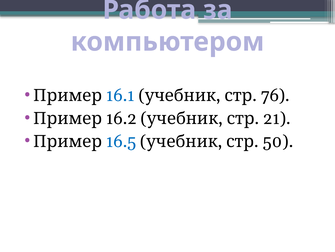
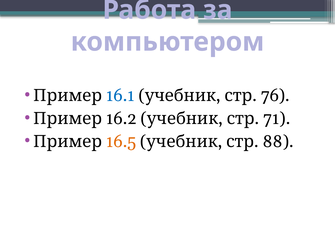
21: 21 -> 71 (277, 118)
16.5 colour: blue -> orange (121, 141)
50: 50 -> 88 (278, 141)
